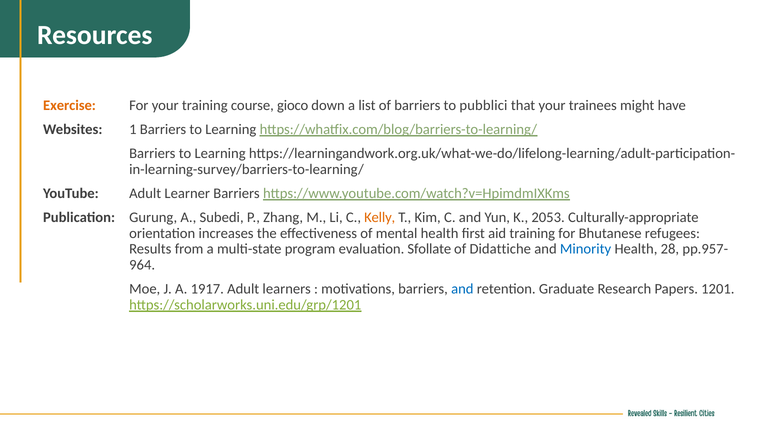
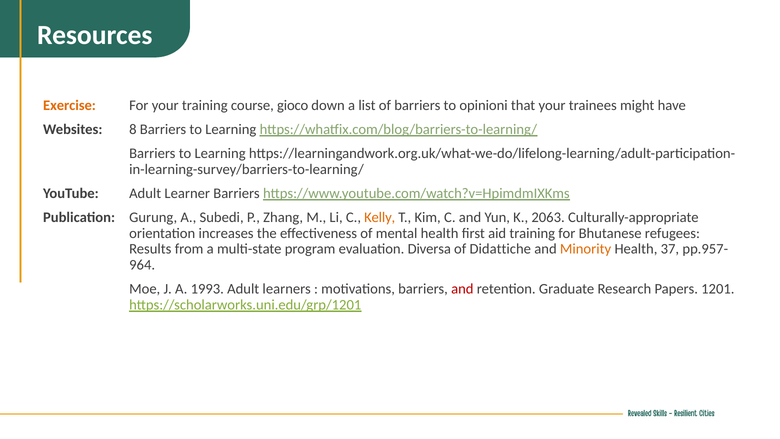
pubblici: pubblici -> opinioni (484, 105)
1: 1 -> 8 (133, 129)
2053: 2053 -> 2063 (548, 217)
Sfollate: Sfollate -> Diversa (429, 249)
Minority colour: blue -> orange (586, 249)
28: 28 -> 37 (670, 249)
1917: 1917 -> 1993 (207, 289)
and colour: blue -> red (462, 289)
